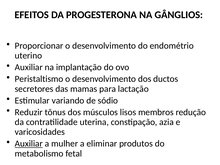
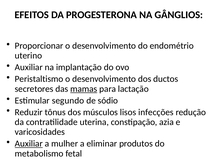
mamas underline: none -> present (84, 89)
variando: variando -> segundo (68, 101)
membros: membros -> infecções (156, 112)
